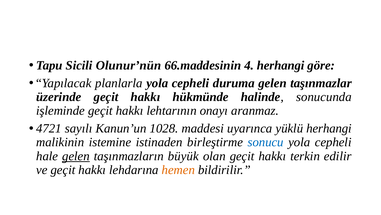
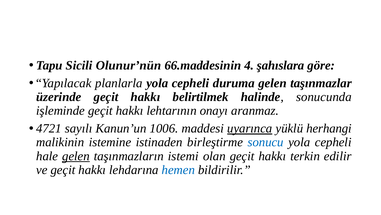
4 herhangi: herhangi -> şahıslara (281, 65)
hükmünde: hükmünde -> belirtilmek (201, 97)
1028: 1028 -> 1006 (164, 128)
uyarınca underline: none -> present (250, 128)
büyük: büyük -> istemi (183, 156)
hemen colour: orange -> blue (178, 169)
